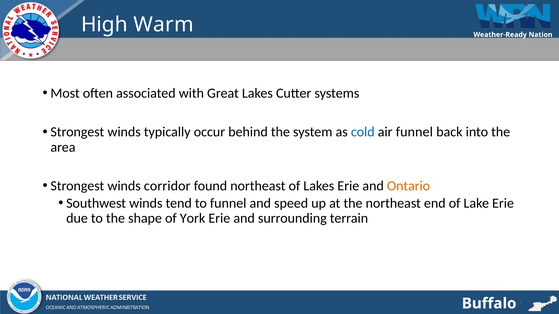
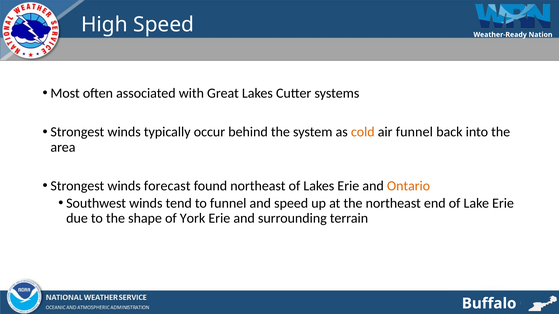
High Warm: Warm -> Speed (164, 25)
cold colour: blue -> orange (363, 132)
corridor: corridor -> forecast (167, 186)
